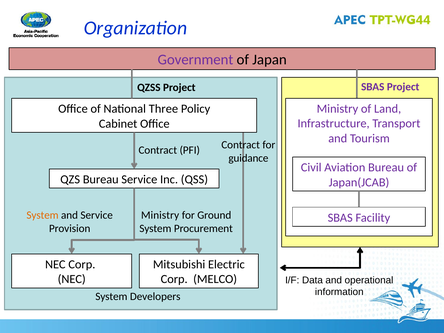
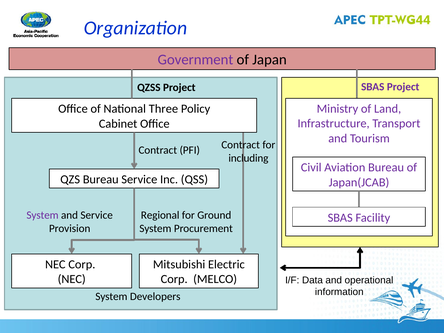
guidance: guidance -> including (248, 158)
Ministry: Ministry -> Regional (160, 215)
System colour: orange -> purple (43, 215)
